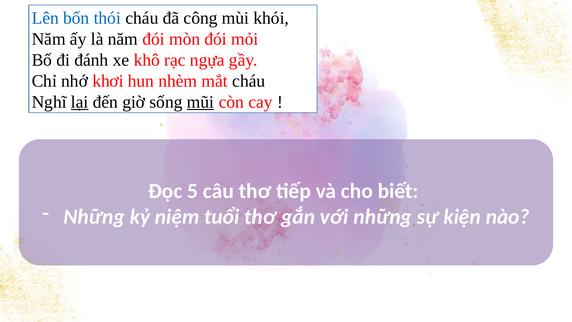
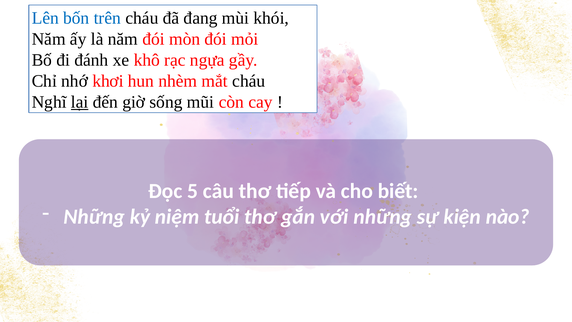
thói: thói -> trên (107, 18)
công: công -> đang (201, 18)
mũi underline: present -> none (200, 102)
